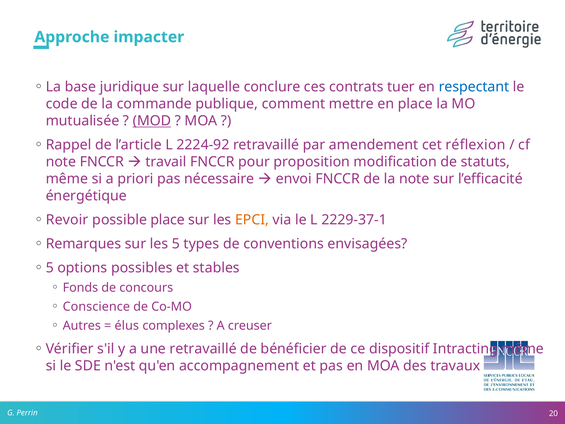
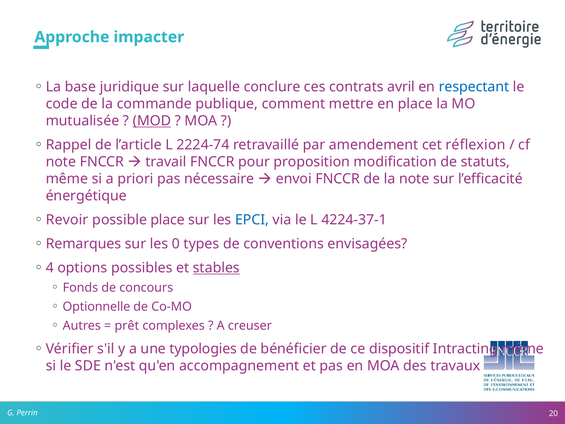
tuer: tuer -> avril (401, 87)
2224-92: 2224-92 -> 2224-74 (203, 145)
EPCI colour: orange -> blue (252, 220)
2229-37-1: 2229-37-1 -> 4224-37-1 (354, 220)
les 5: 5 -> 0 (176, 244)
5: 5 -> 4 (50, 268)
stables underline: none -> present (216, 268)
Conscience: Conscience -> Optionnelle (96, 307)
élus: élus -> prêt (127, 326)
une retravaillé: retravaillé -> typologies (203, 349)
